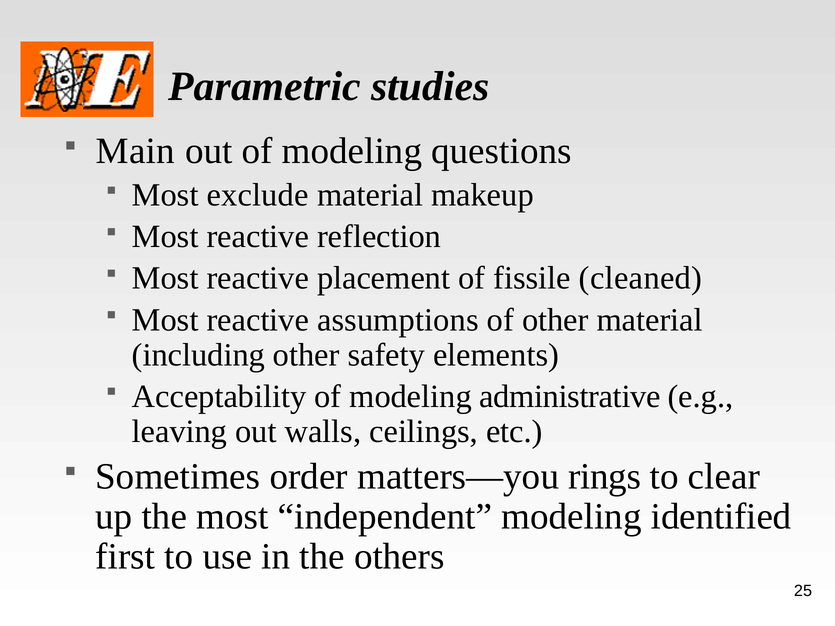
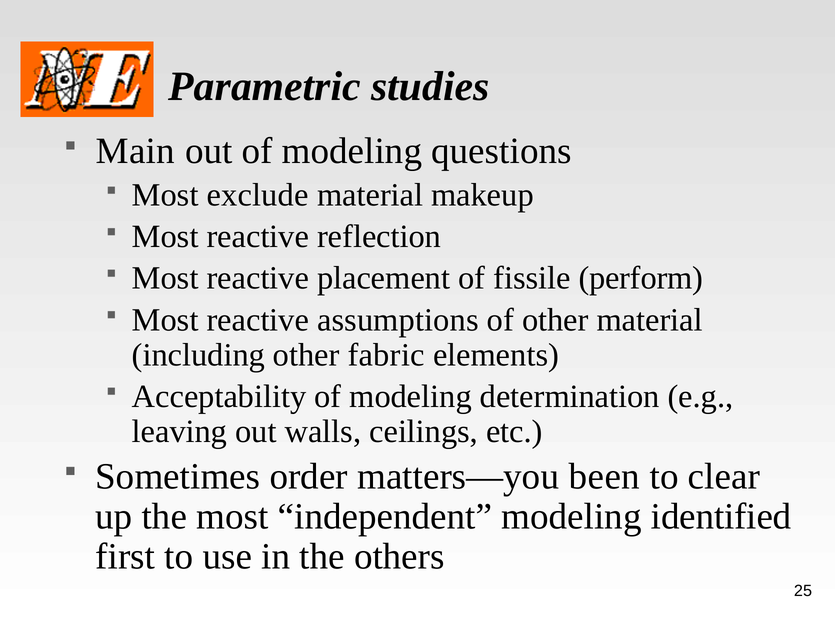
cleaned: cleaned -> perform (641, 278)
safety: safety -> fabric (386, 355)
administrative: administrative -> determination (570, 397)
rings: rings -> been (604, 477)
